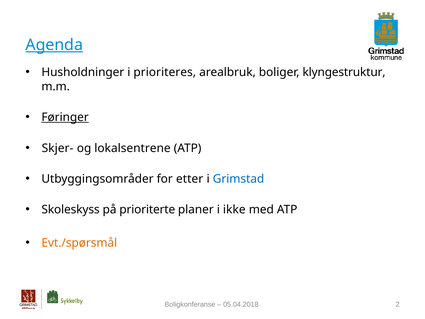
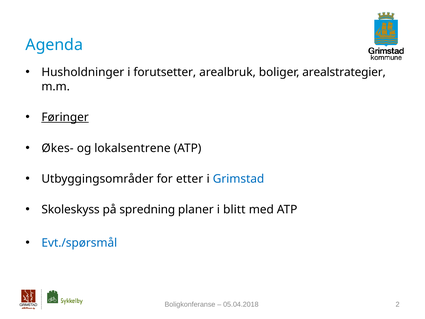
Agenda underline: present -> none (54, 45)
prioriteres: prioriteres -> forutsetter (165, 72)
klyngestruktur: klyngestruktur -> arealstrategier (344, 72)
Skjer-: Skjer- -> Økes- (58, 148)
prioriterte: prioriterte -> spredning (147, 210)
ikke: ikke -> blitt (234, 210)
Evt./spørsmål colour: orange -> blue (79, 243)
